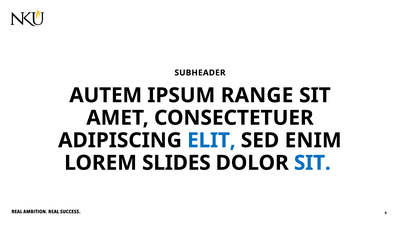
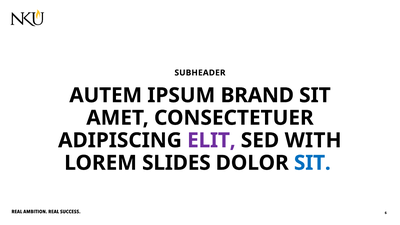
RANGE: RANGE -> BRAND (257, 95)
ELIT colour: blue -> purple (211, 140)
ENIM: ENIM -> WITH (313, 140)
